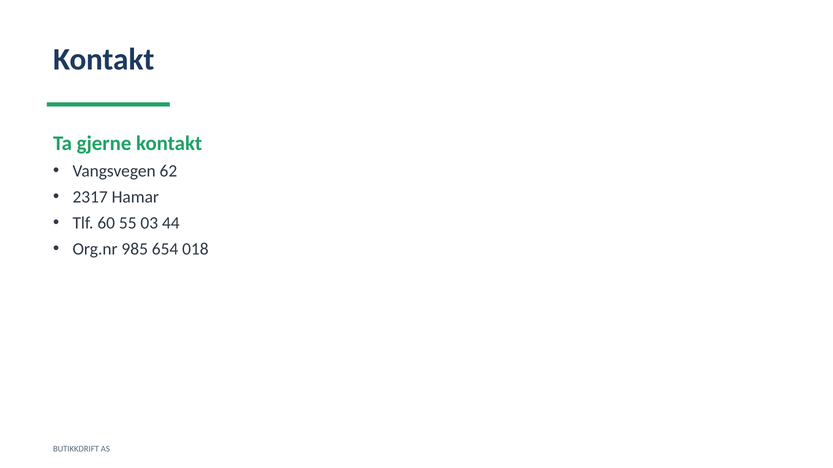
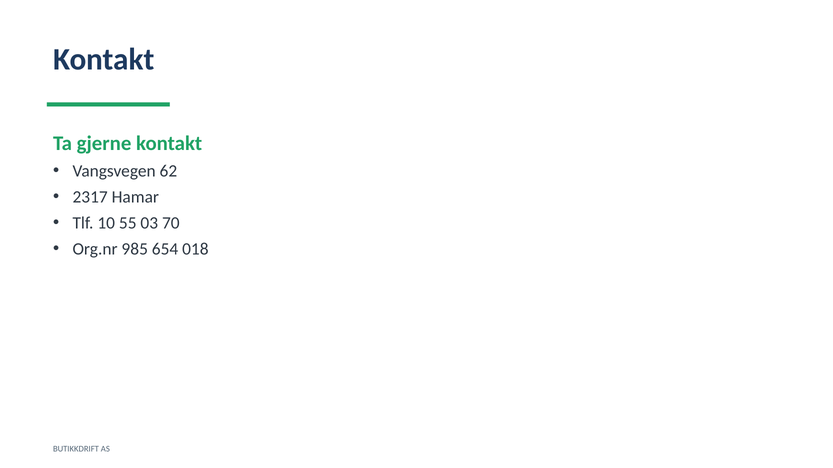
60: 60 -> 10 (106, 223)
44: 44 -> 70 (171, 223)
